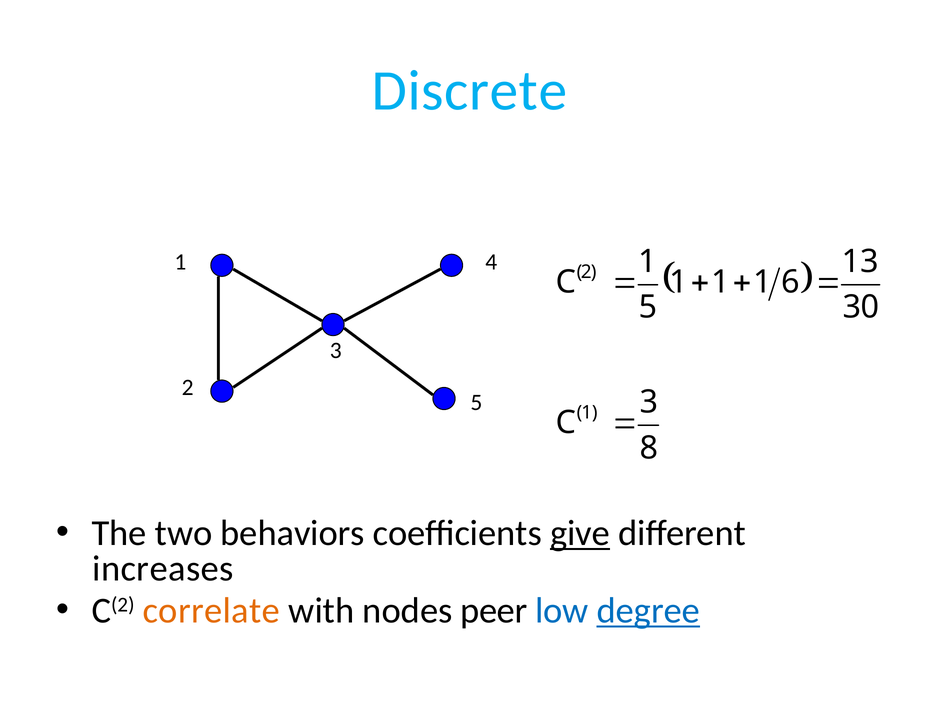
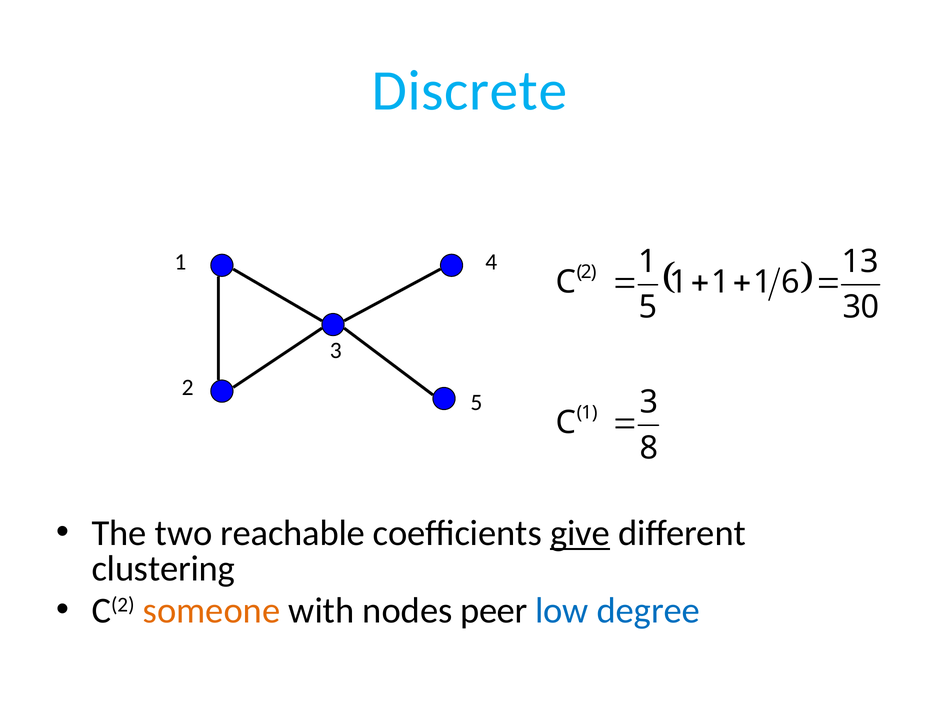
behaviors: behaviors -> reachable (293, 533)
increases: increases -> clustering (163, 568)
correlate: correlate -> someone (212, 611)
degree underline: present -> none (648, 611)
